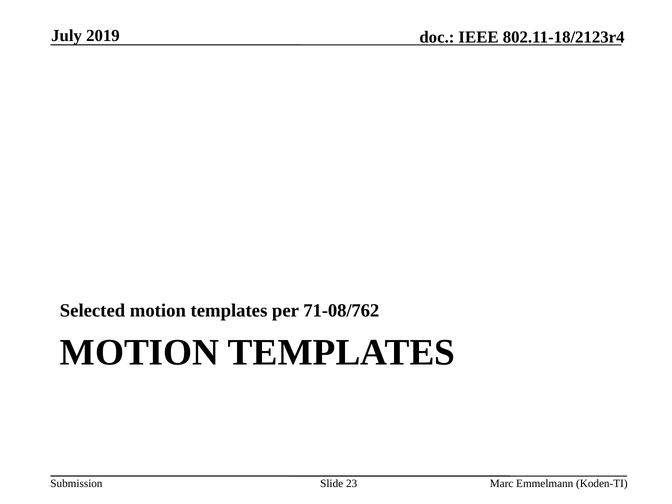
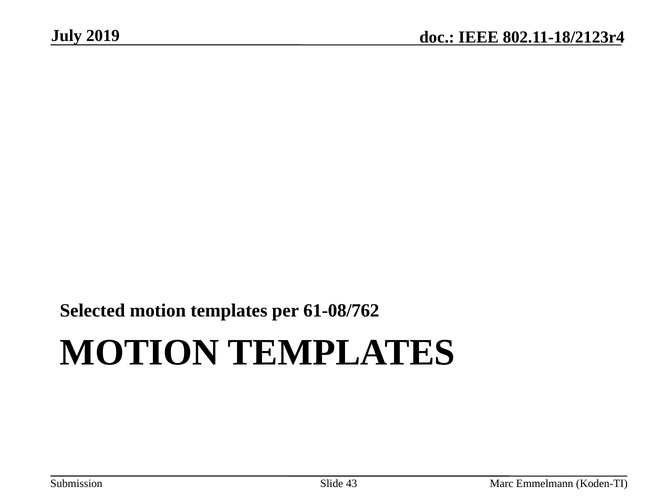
71-08/762: 71-08/762 -> 61-08/762 (341, 311)
23: 23 -> 43 (352, 483)
